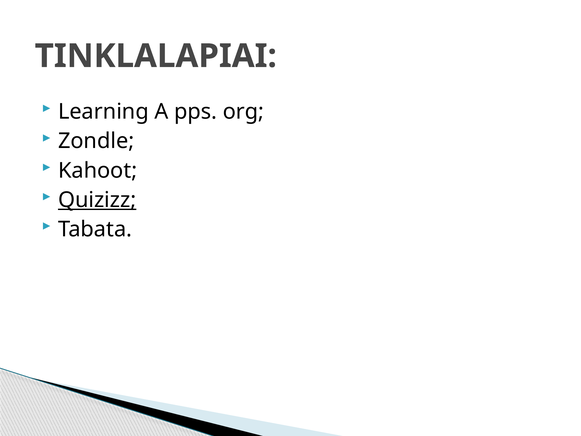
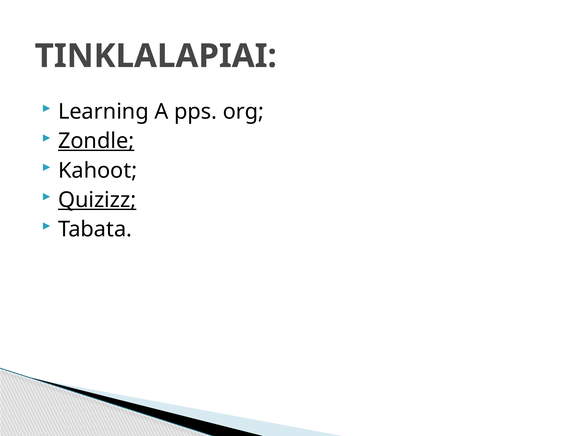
Zondle underline: none -> present (96, 141)
